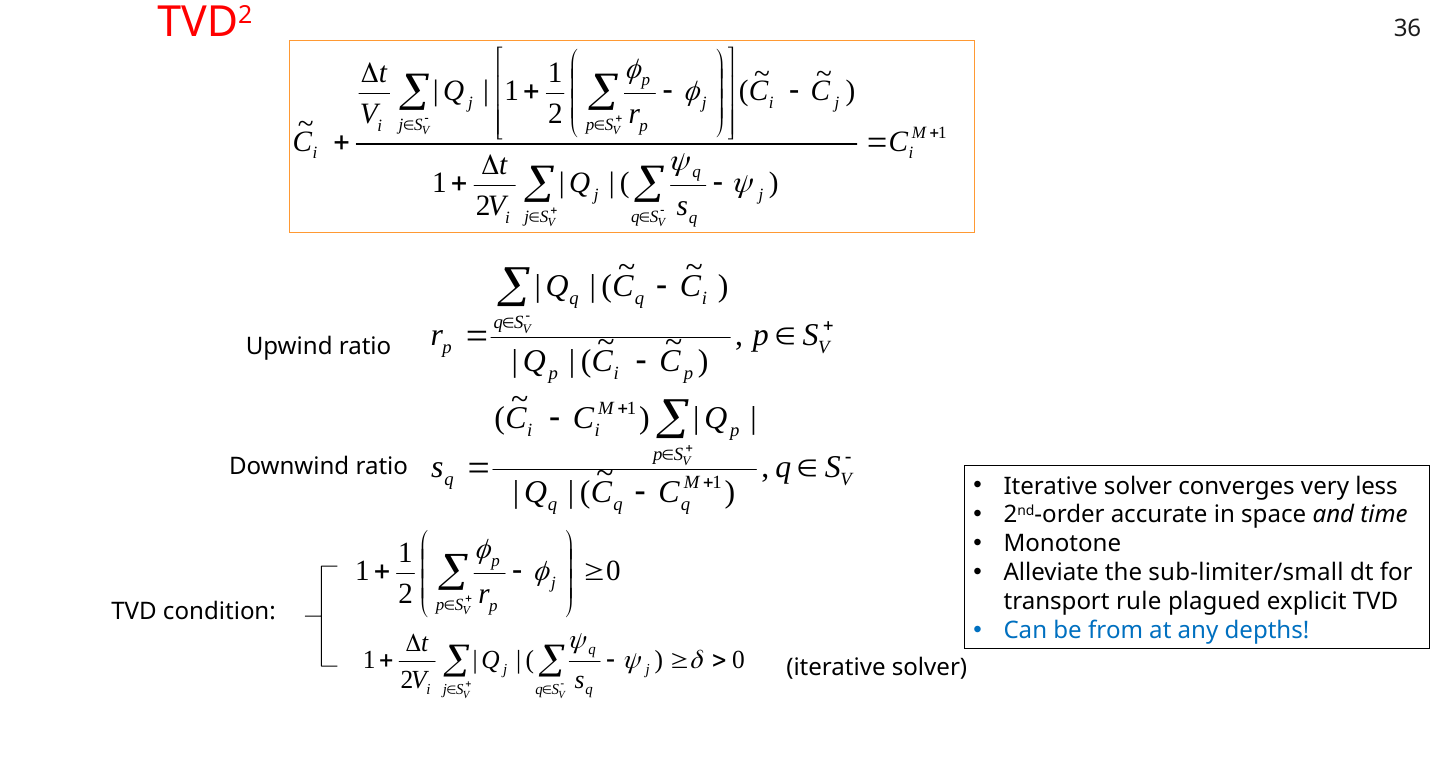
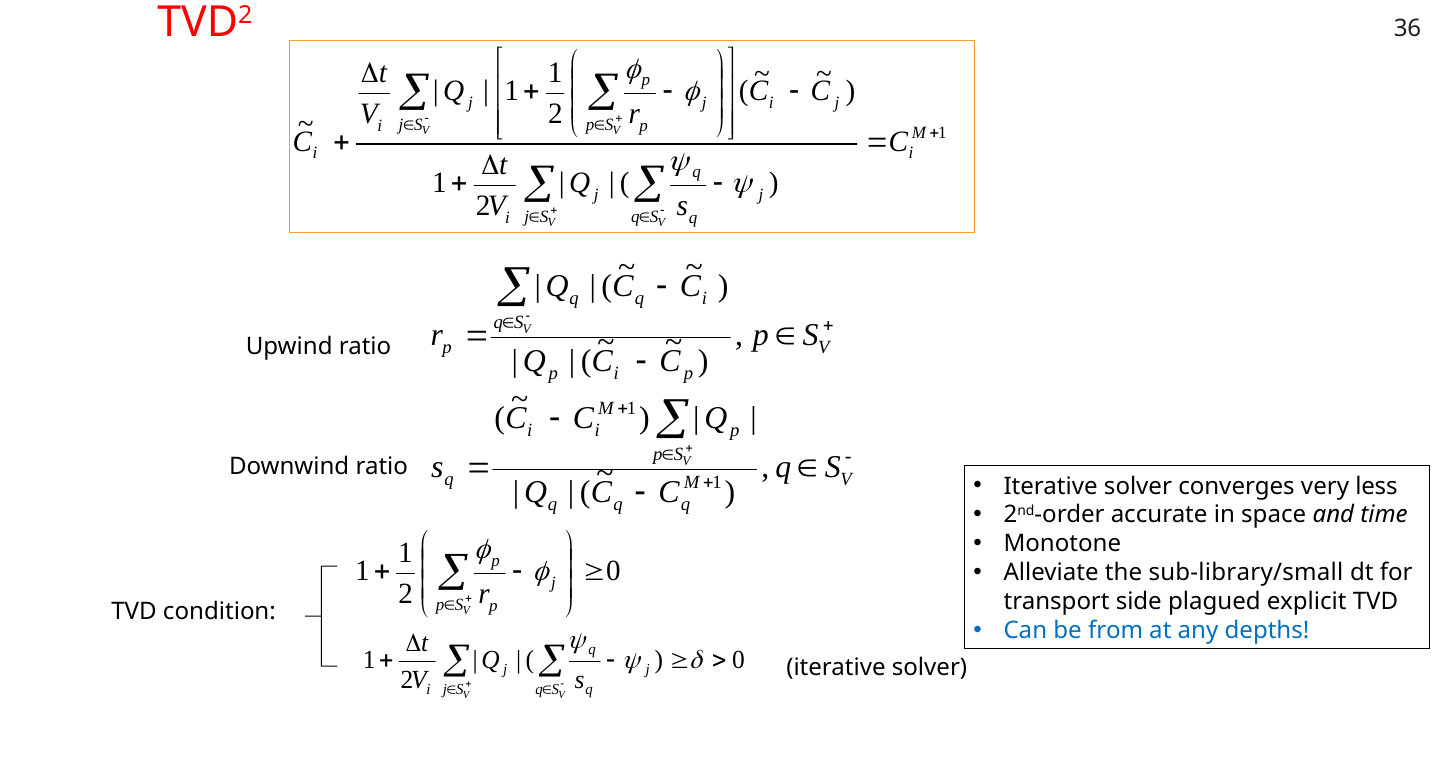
sub-limiter/small: sub-limiter/small -> sub-library/small (1246, 573)
rule: rule -> side (1139, 602)
